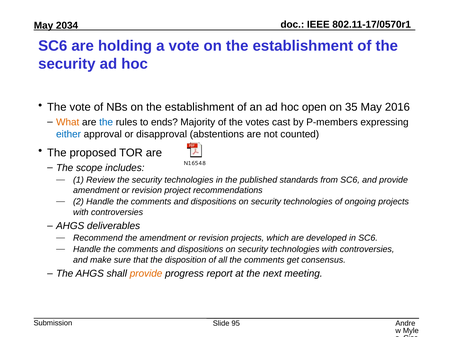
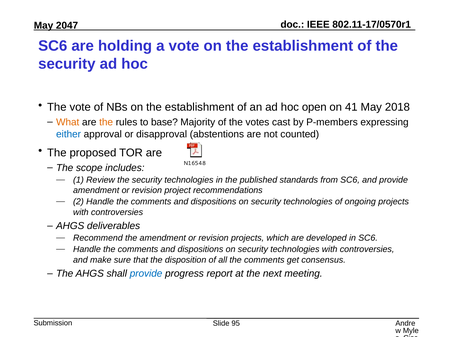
2034: 2034 -> 2047 (67, 26)
35: 35 -> 41 (351, 107)
2016: 2016 -> 2018 (397, 107)
the colour: blue -> orange (106, 122)
ends: ends -> base (164, 122)
provide colour: orange -> blue (146, 273)
